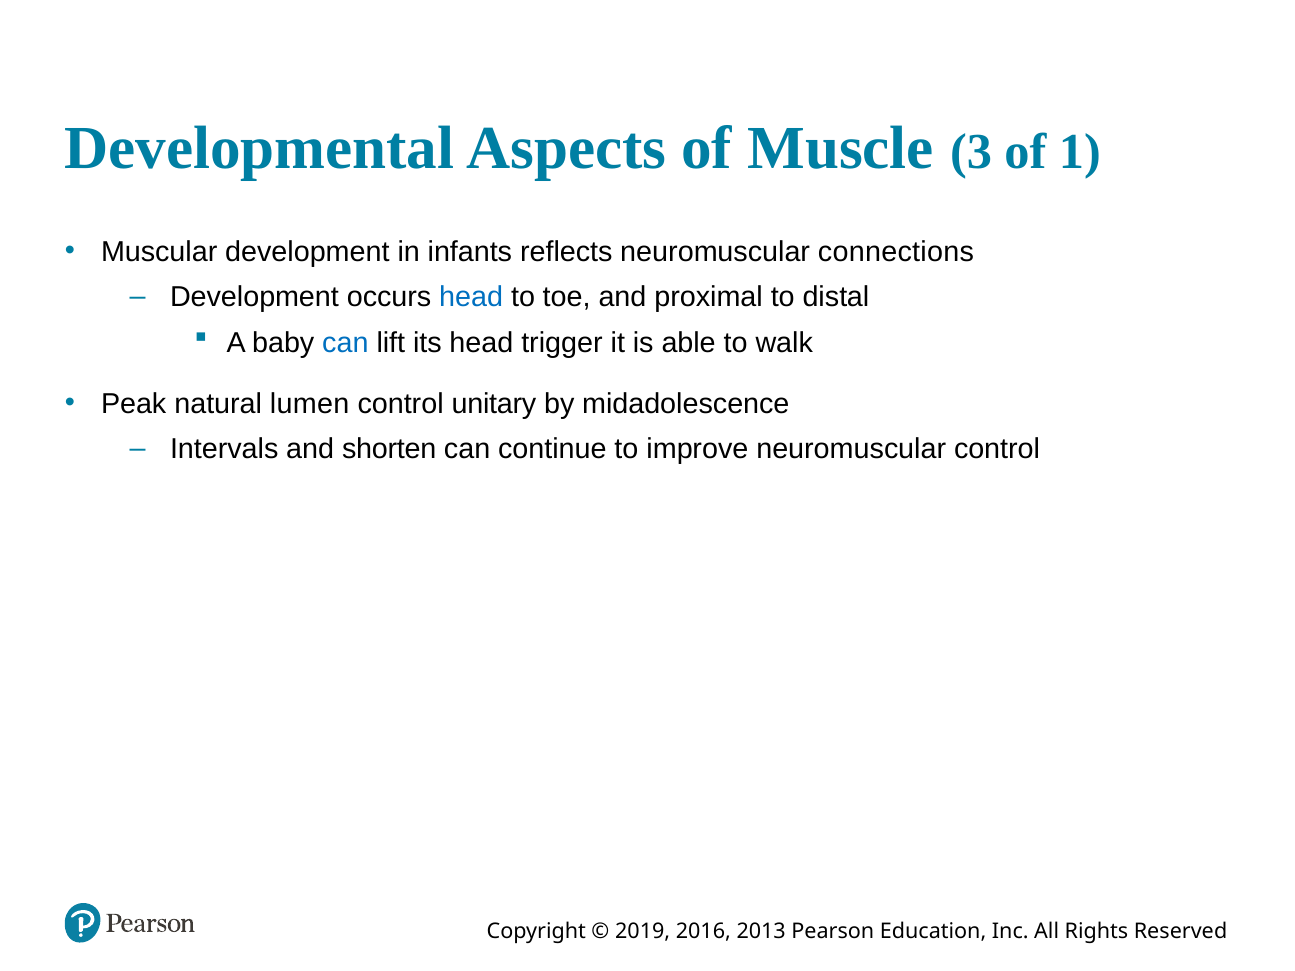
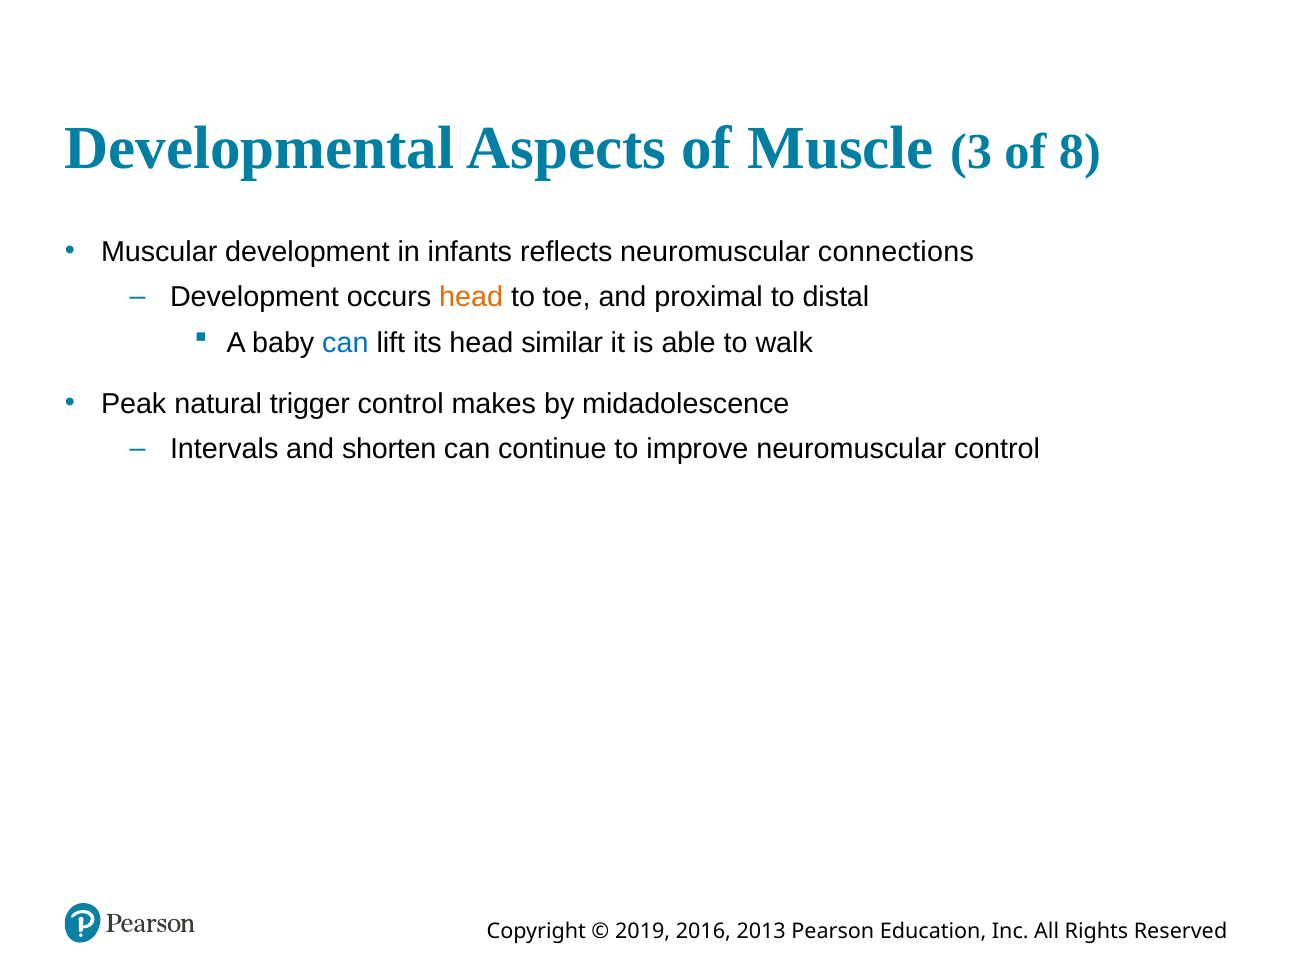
1: 1 -> 8 (1080, 152)
head colour: blue -> orange (471, 297)
trigger: trigger -> similar (562, 343)
lumen: lumen -> trigger (310, 404)
unitary: unitary -> makes (494, 404)
